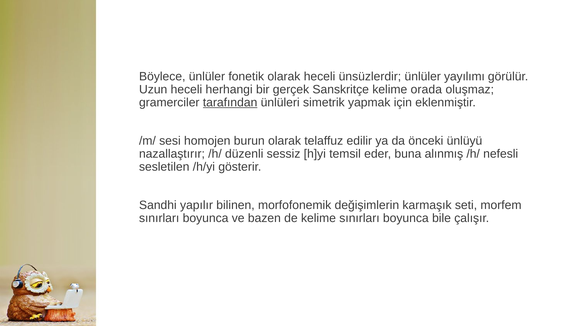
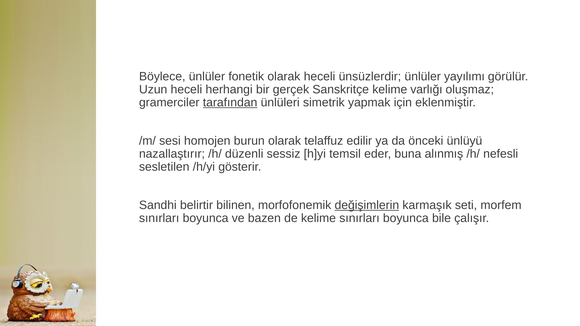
orada: orada -> varlığı (426, 90)
yapılır: yapılır -> belirtir (197, 205)
değişimlerin underline: none -> present (367, 205)
